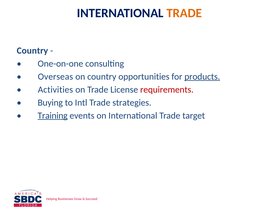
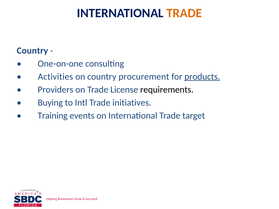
Overseas: Overseas -> Activities (55, 77)
opportunities: opportunities -> procurement (144, 77)
Activities: Activities -> Providers (55, 90)
requirements colour: red -> black (167, 90)
strategies: strategies -> initiatives (132, 103)
Training underline: present -> none (53, 116)
